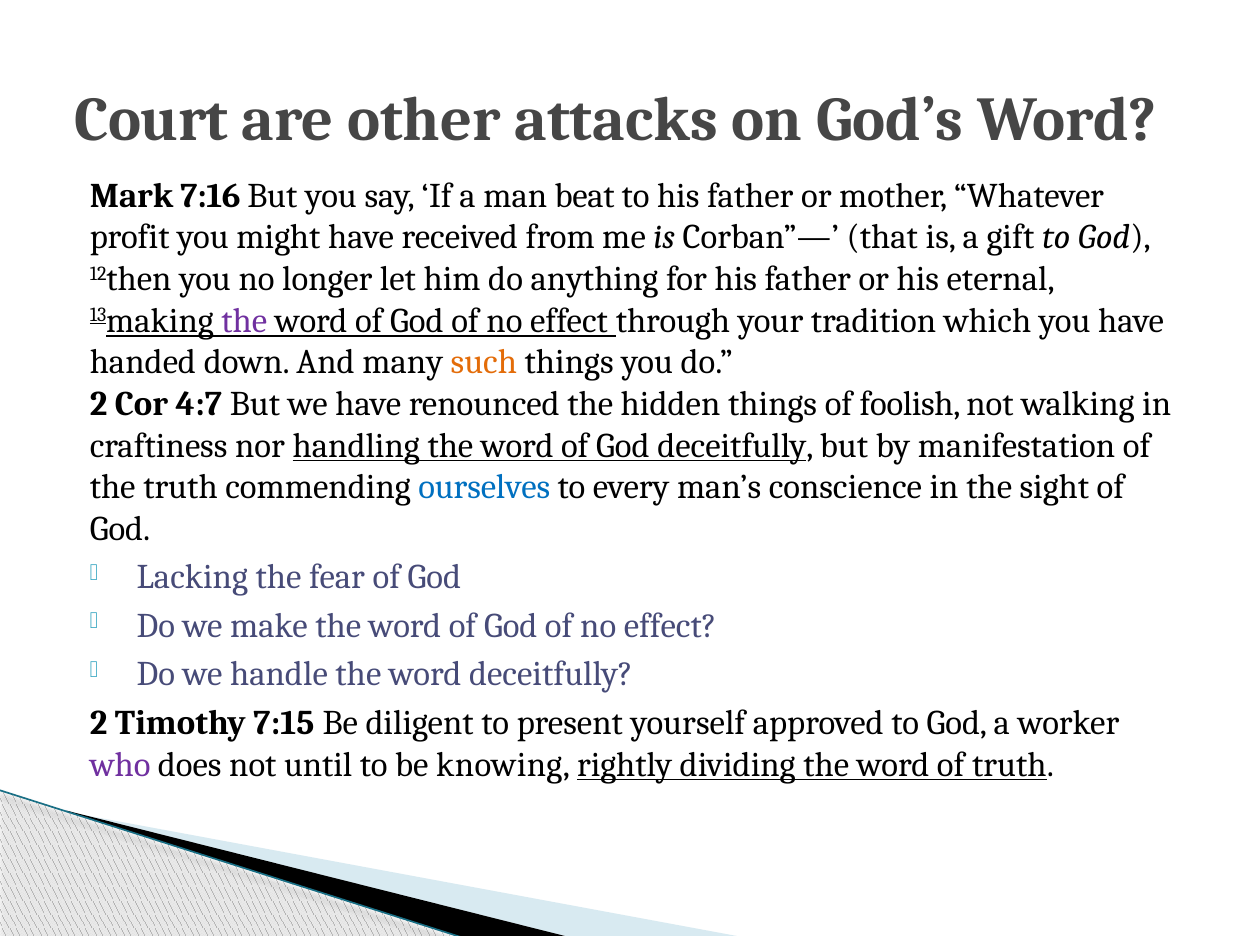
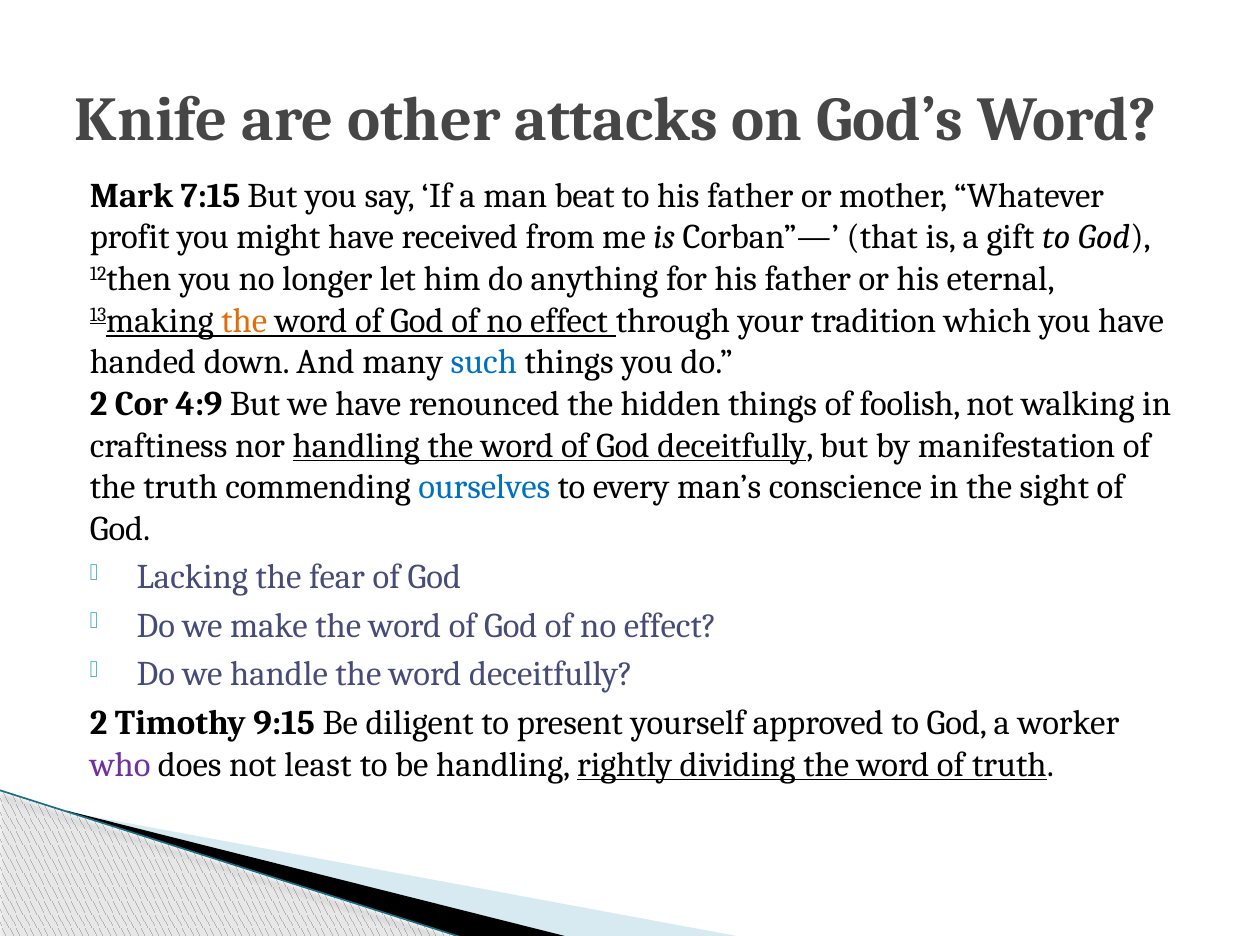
Court: Court -> Knife (151, 120)
7:16: 7:16 -> 7:15 (210, 196)
the colour: purple -> orange (244, 321)
such colour: orange -> blue (484, 362)
4:7: 4:7 -> 4:9 (199, 404)
7:15: 7:15 -> 9:15 (284, 723)
until: until -> least (318, 765)
be knowing: knowing -> handling (503, 765)
